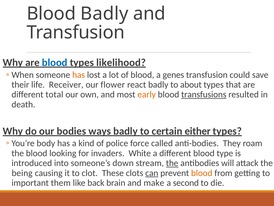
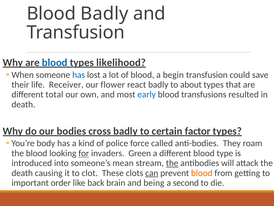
has colour: orange -> blue (79, 75)
genes: genes -> begin (173, 75)
early colour: orange -> blue (147, 94)
transfusions underline: present -> none (204, 94)
ways: ways -> cross (100, 131)
either: either -> factor (198, 131)
for underline: none -> present (84, 153)
White: White -> Green (140, 153)
down: down -> mean (123, 163)
being: being -> death (22, 173)
them: them -> order (61, 182)
make: make -> being (154, 182)
